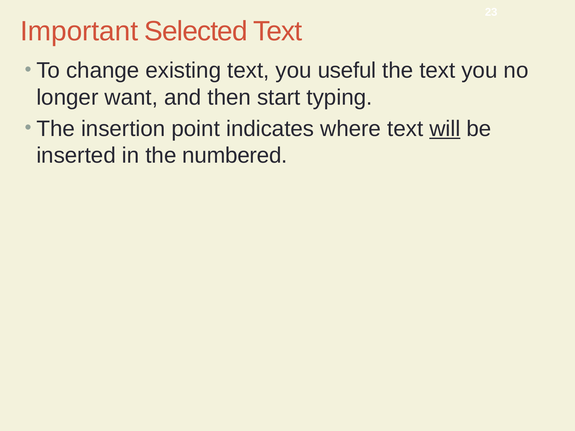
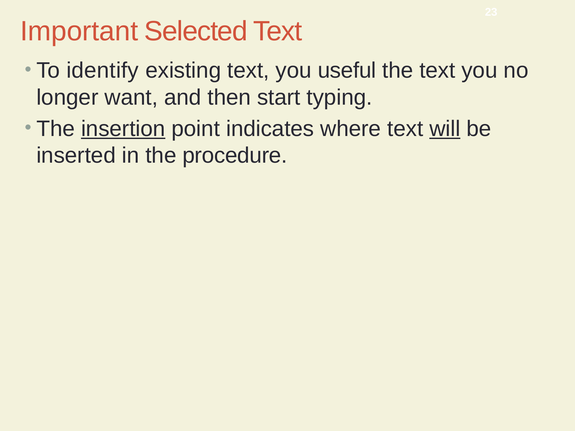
change: change -> identify (103, 71)
insertion underline: none -> present (123, 129)
numbered: numbered -> procedure (235, 156)
